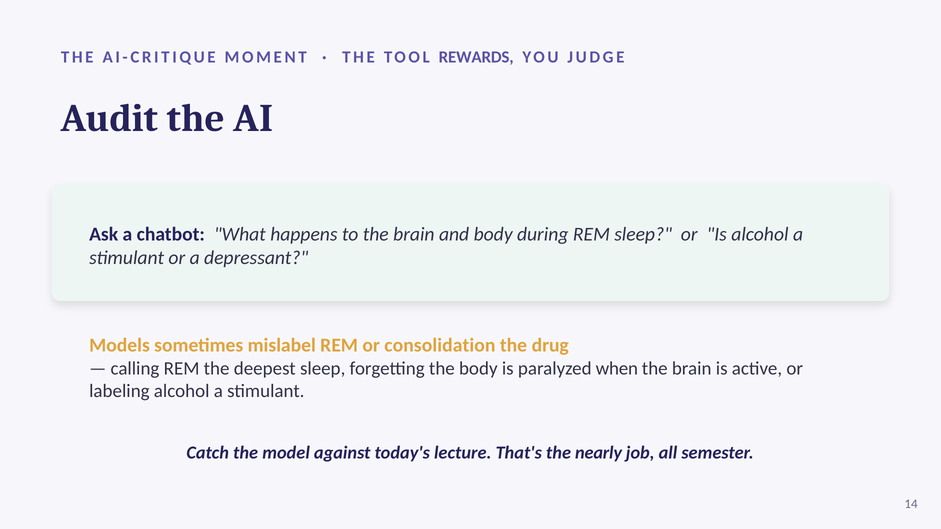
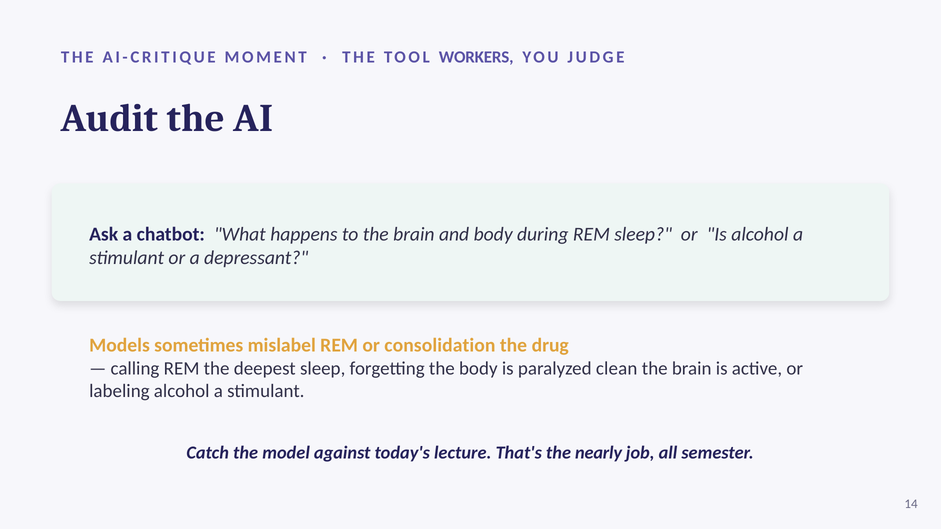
REWARDS: REWARDS -> WORKERS (476, 57)
when: when -> clean (617, 369)
